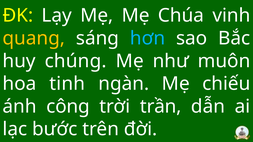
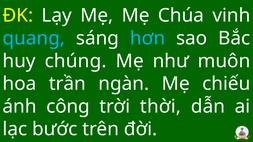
quang colour: yellow -> light blue (34, 38)
tinh: tinh -> trần (67, 84)
trần: trần -> thời (160, 107)
